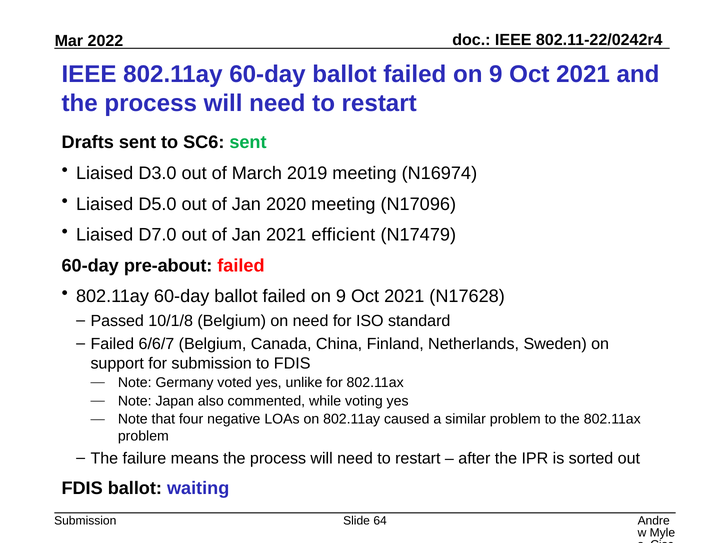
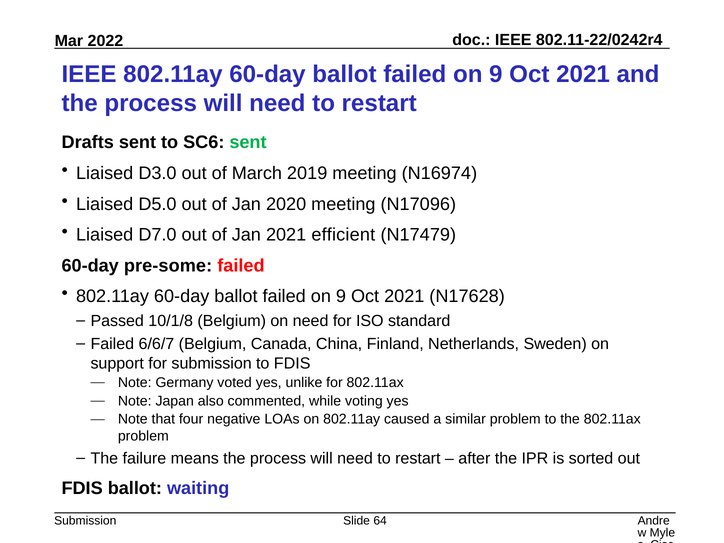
pre-about: pre-about -> pre-some (168, 266)
